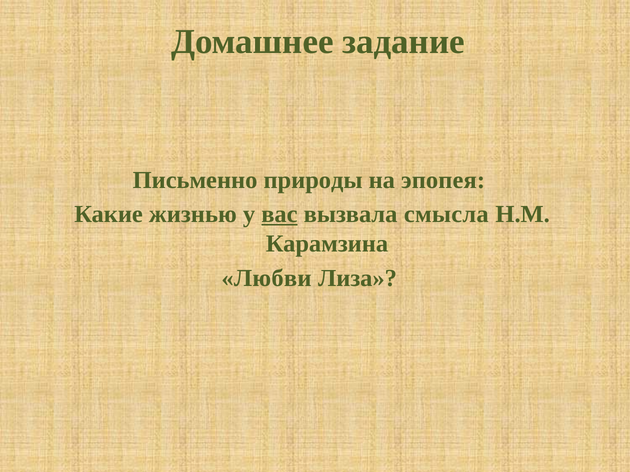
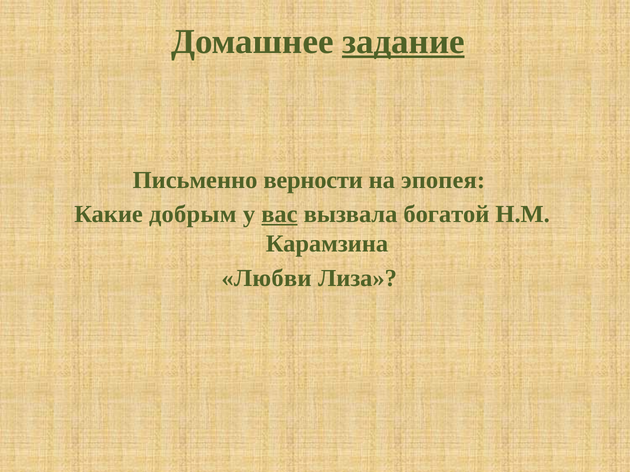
задание underline: none -> present (403, 42)
природы: природы -> верности (313, 180)
жизнью: жизнью -> добрым (193, 215)
смысла: смысла -> богатой (446, 215)
